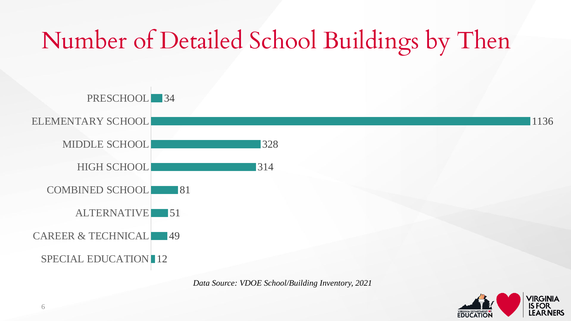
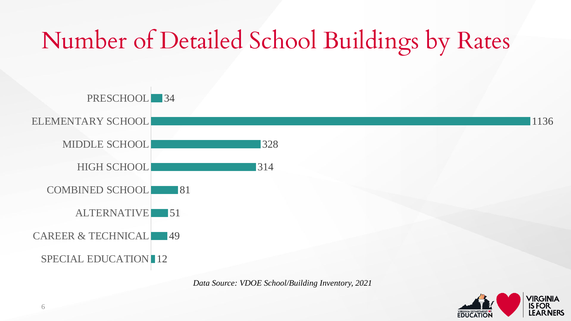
Then: Then -> Rates (484, 41)
